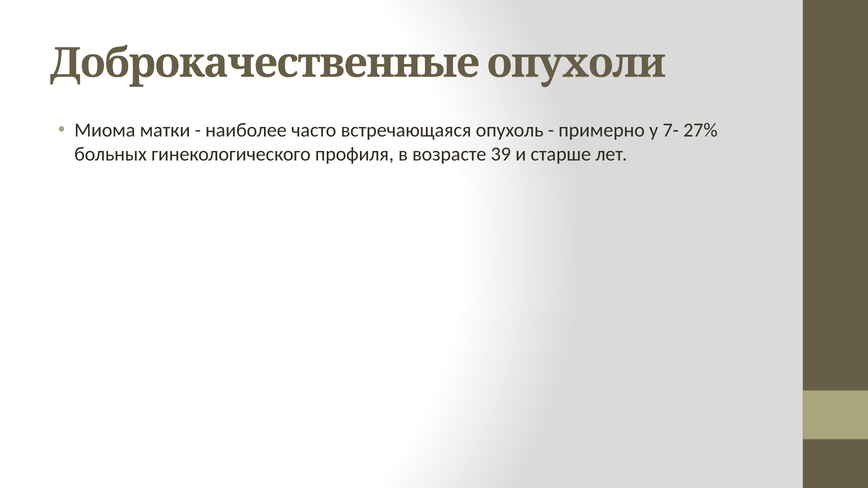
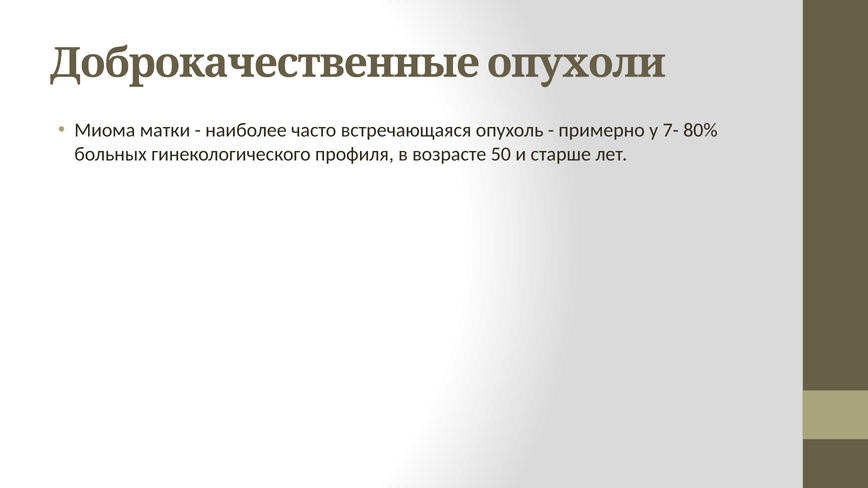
27%: 27% -> 80% (700, 131)
39: 39 -> 50 (501, 154)
